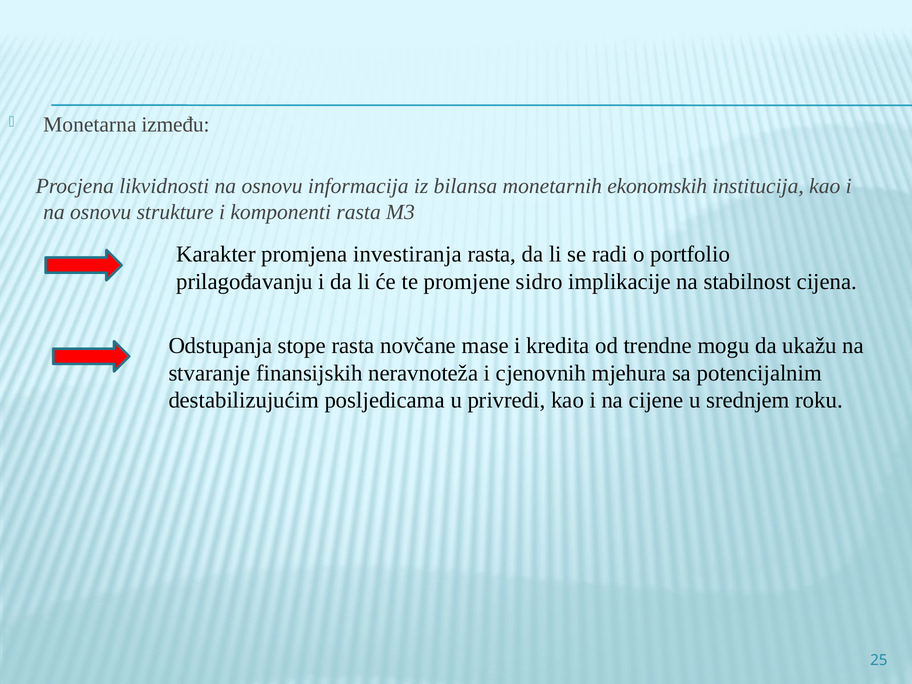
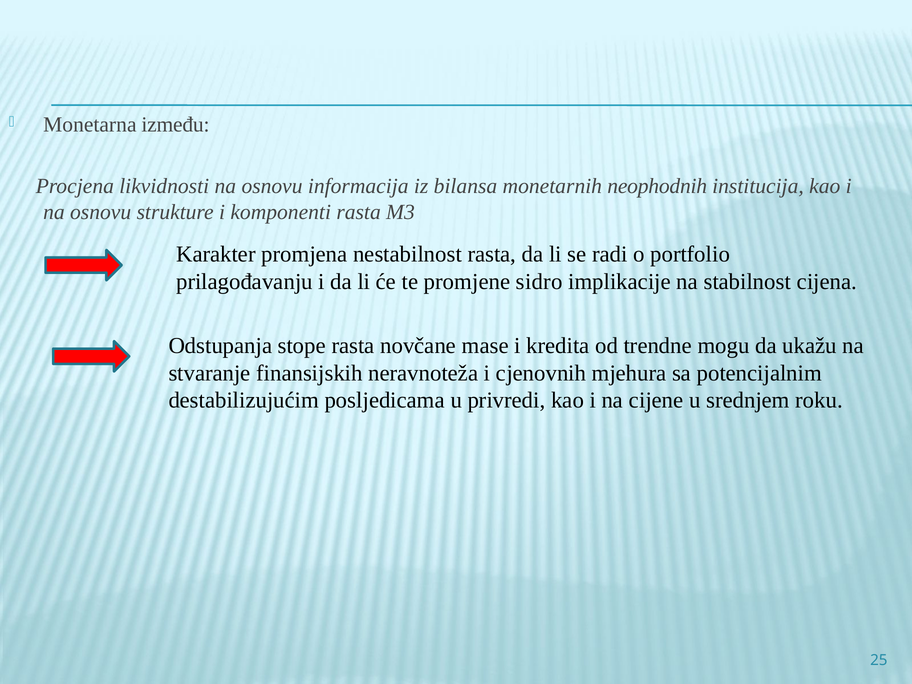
ekonomskih: ekonomskih -> neophodnih (657, 186)
investiranja: investiranja -> nestabilnost (408, 254)
